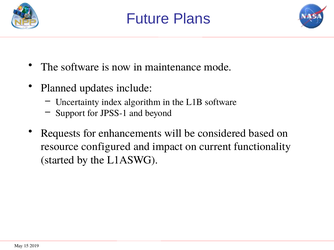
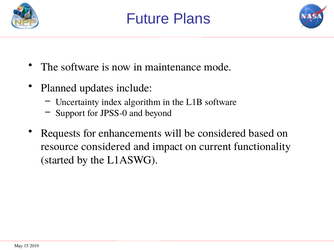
JPSS-1: JPSS-1 -> JPSS-0 (114, 113)
resource configured: configured -> considered (106, 147)
